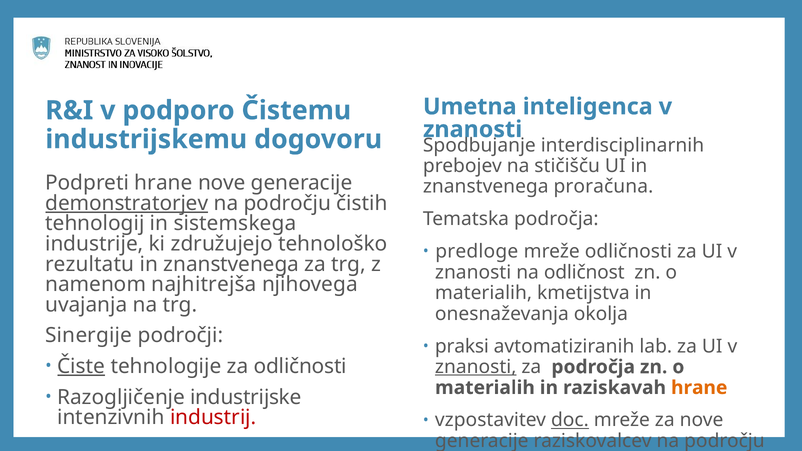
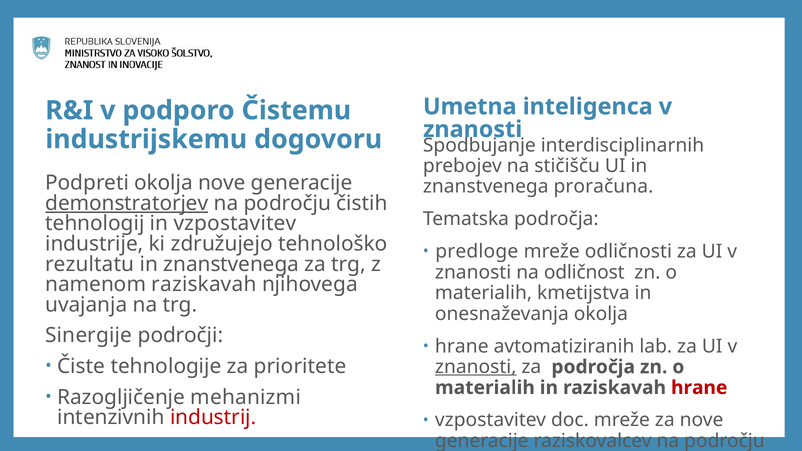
Podpreti hrane: hrane -> okolja (164, 183)
in sistemskega: sistemskega -> vzpostavitev (235, 224)
namenom najhitrejša: najhitrejša -> raziskavah (204, 285)
praksi: praksi -> hrane (462, 346)
Čiste underline: present -> none (81, 366)
za odličnosti: odličnosti -> prioritete (300, 366)
hrane colour: orange -> red (699, 388)
industrijske: industrijske -> mehanizmi (246, 397)
doc underline: present -> none (570, 420)
